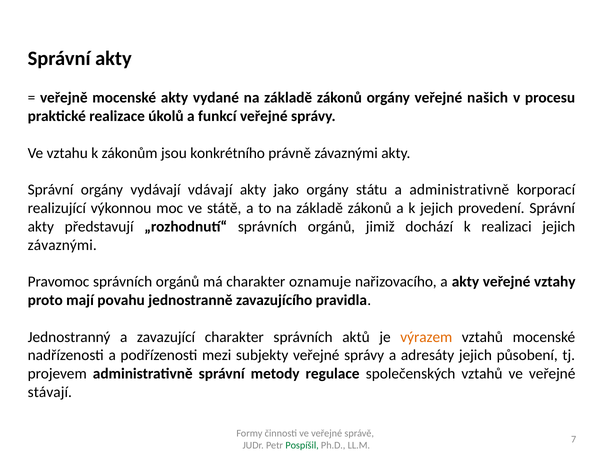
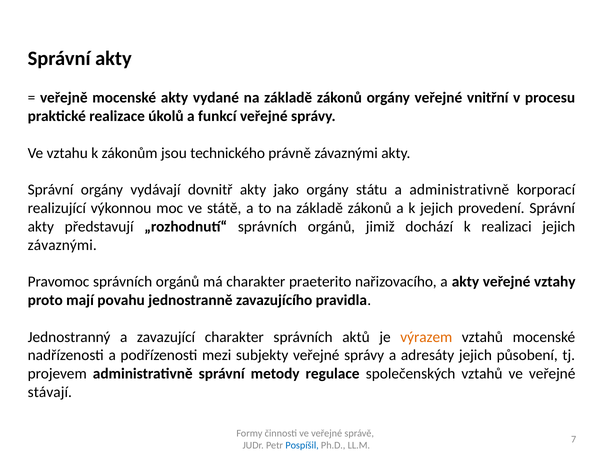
našich: našich -> vnitřní (488, 98)
konkrétního: konkrétního -> technického (228, 153)
vdávají: vdávají -> dovnitř (210, 190)
oznamuje: oznamuje -> praeterito (320, 282)
Pospíšil colour: green -> blue (302, 445)
